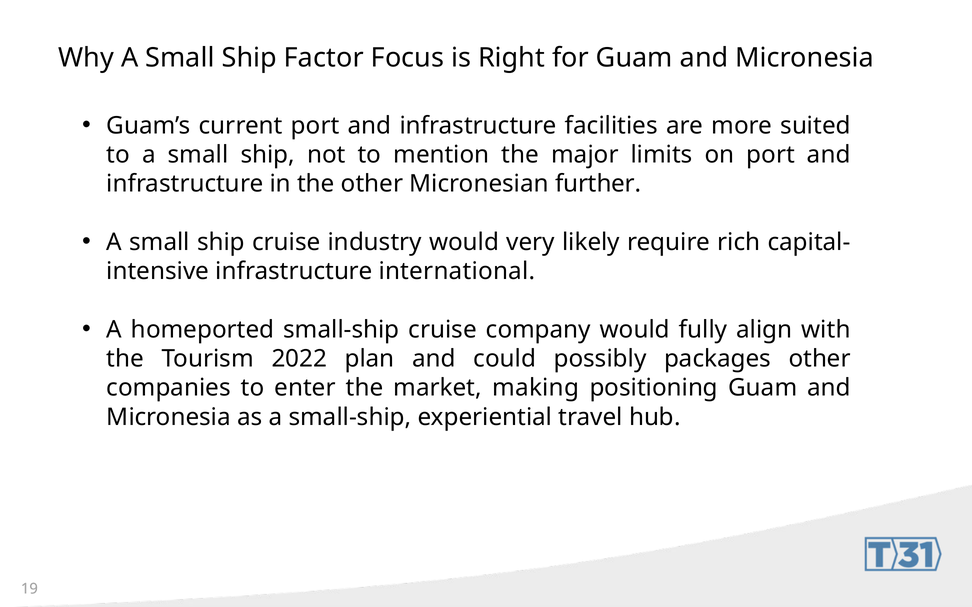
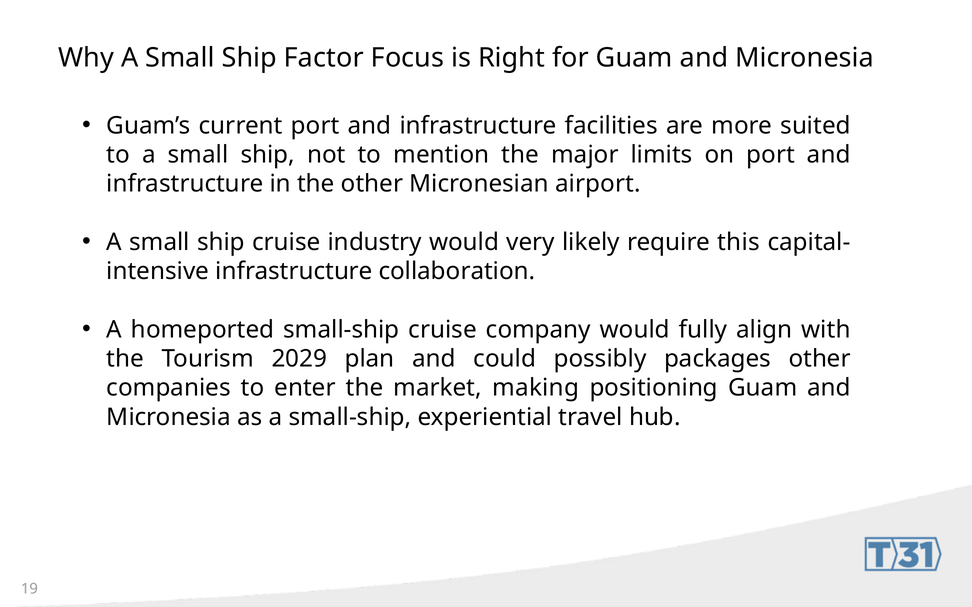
further: further -> airport (598, 184)
rich: rich -> this (739, 242)
international: international -> collaboration (457, 272)
2022: 2022 -> 2029 (299, 359)
